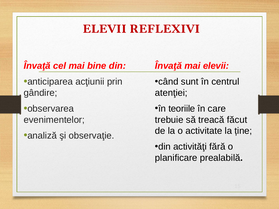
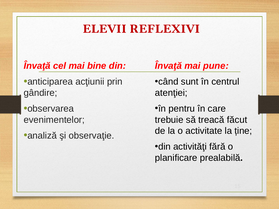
mai elevii: elevii -> pune (216, 66)
teoriile: teoriile -> pentru (182, 109)
